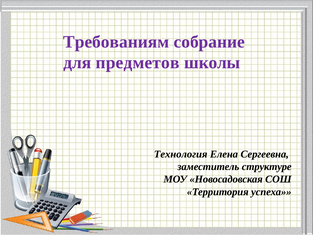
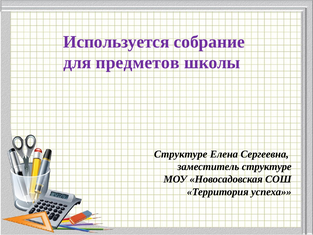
Требованиям: Требованиям -> Используется (116, 42)
Технология: Технология -> Структуре (181, 154)
